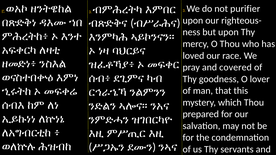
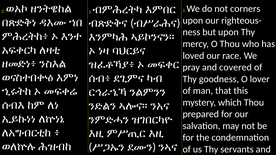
purifier: purifier -> corners (245, 9)
